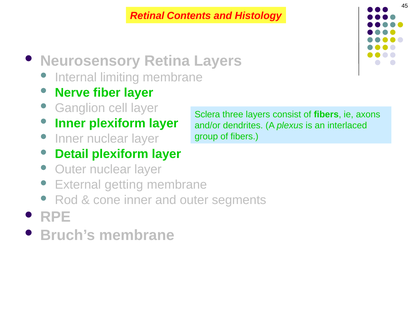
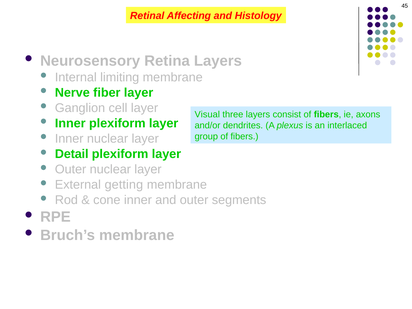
Contents: Contents -> Affecting (189, 16)
Sclera: Sclera -> Visual (207, 115)
